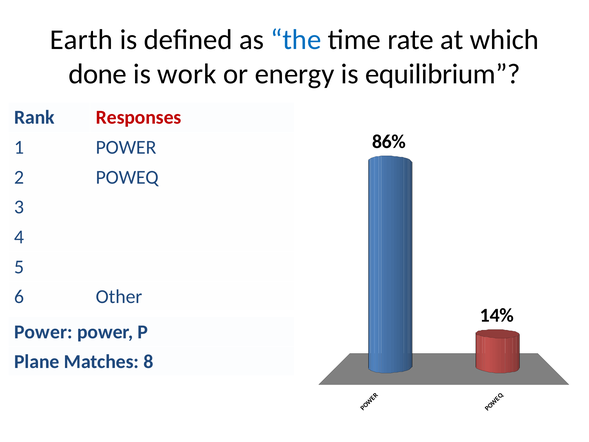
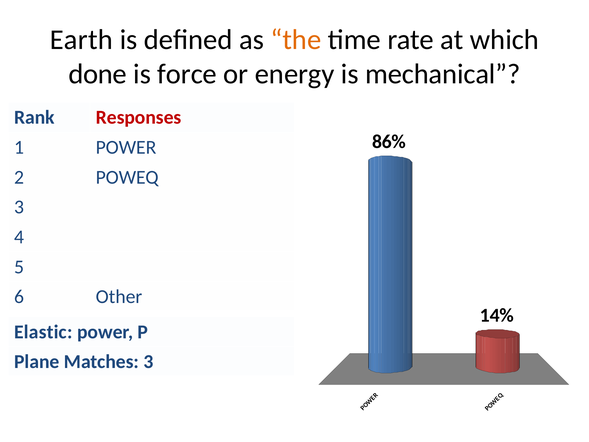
the colour: blue -> orange (296, 40)
work: work -> force (187, 74)
equilibrium: equilibrium -> mechanical (443, 74)
Power: Power -> Elastic (43, 332)
Matches 8: 8 -> 3 (148, 362)
